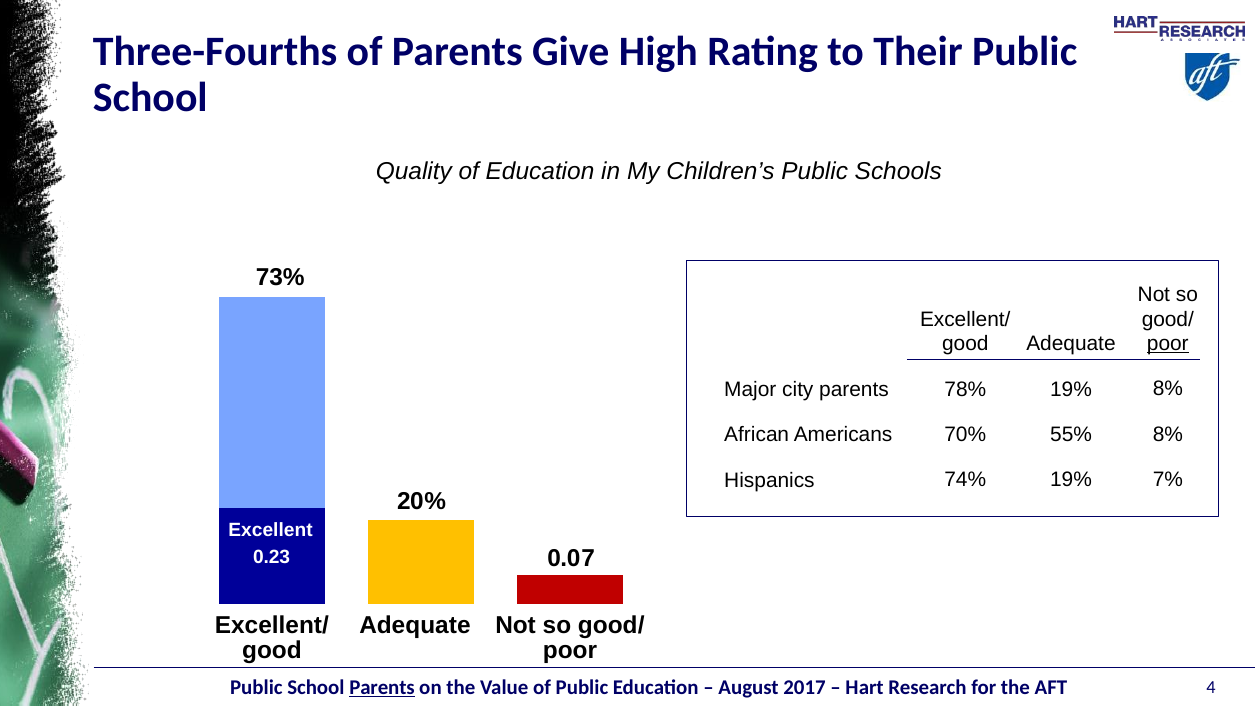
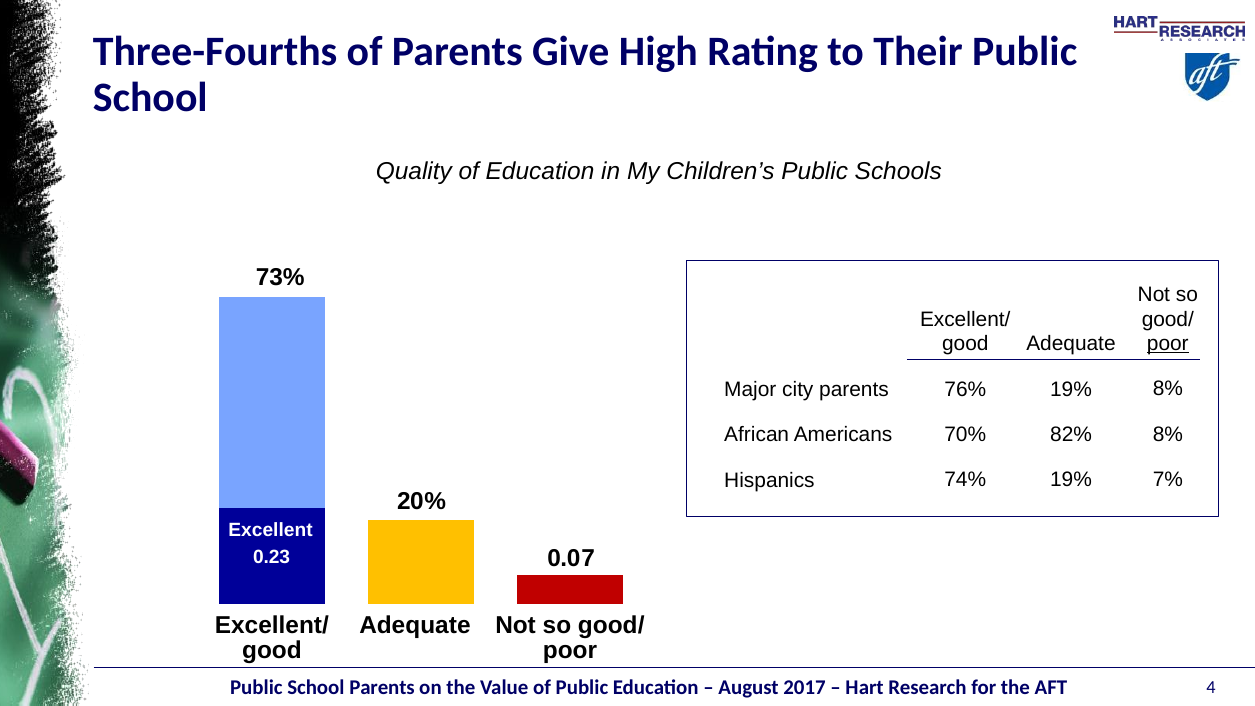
78%: 78% -> 76% (965, 389)
55%: 55% -> 82% (1071, 435)
Parents underline: present -> none (382, 688)
